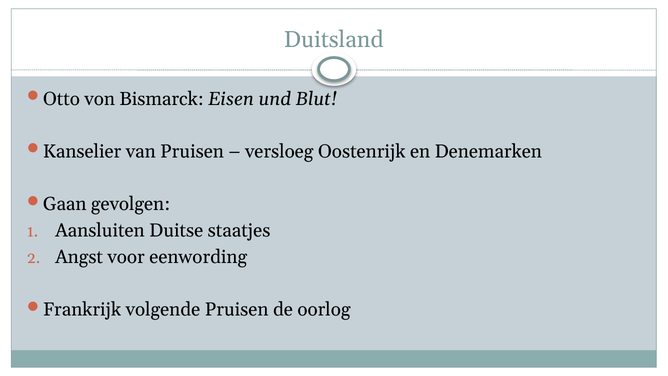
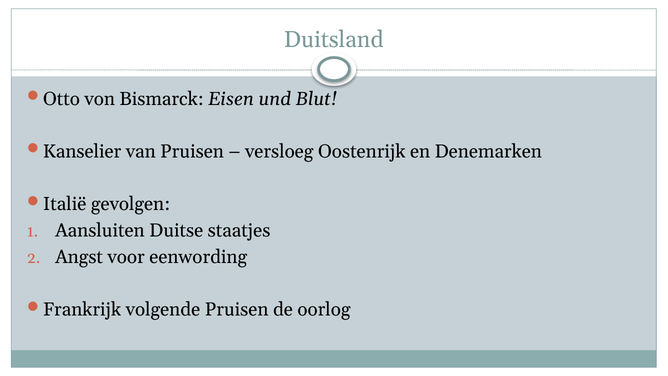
Gaan: Gaan -> Italië (65, 204)
